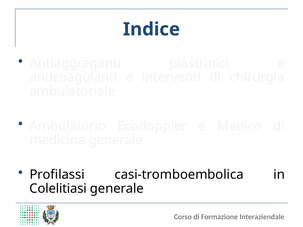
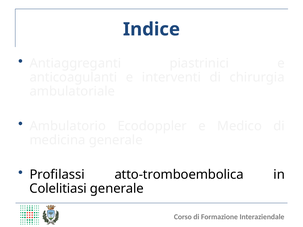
casi-tromboembolica: casi-tromboembolica -> atto-tromboembolica (179, 175)
